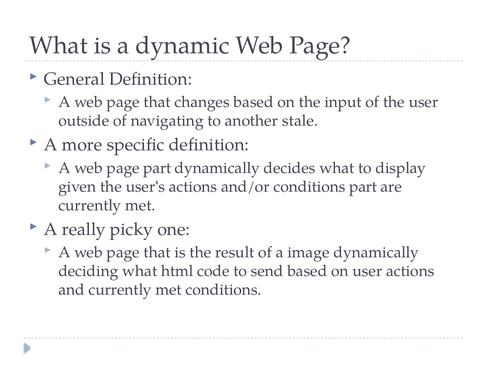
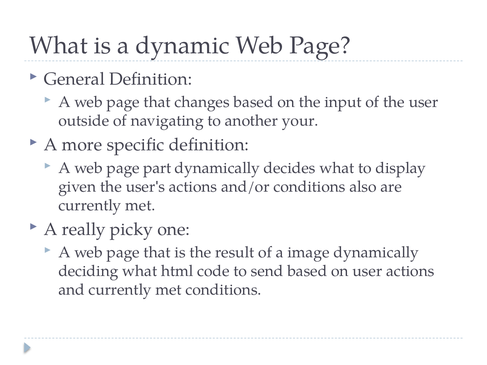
stale: stale -> your (300, 121)
conditions part: part -> also (363, 187)
